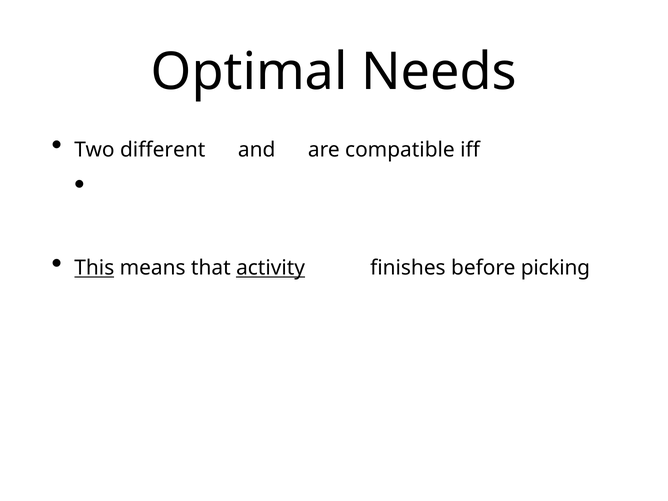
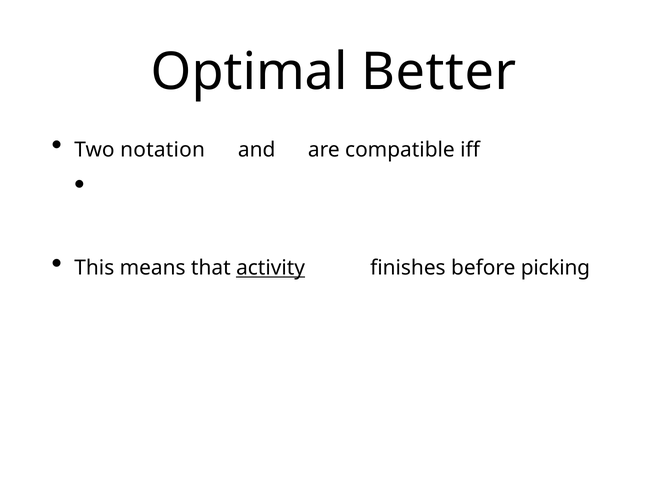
Needs: Needs -> Better (439, 72)
different: different -> notation (163, 150)
This underline: present -> none (94, 268)
